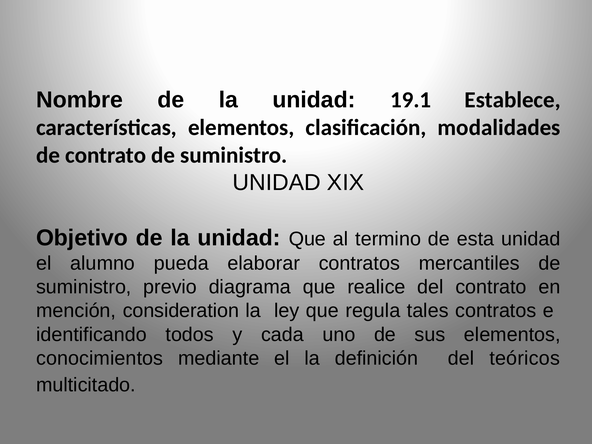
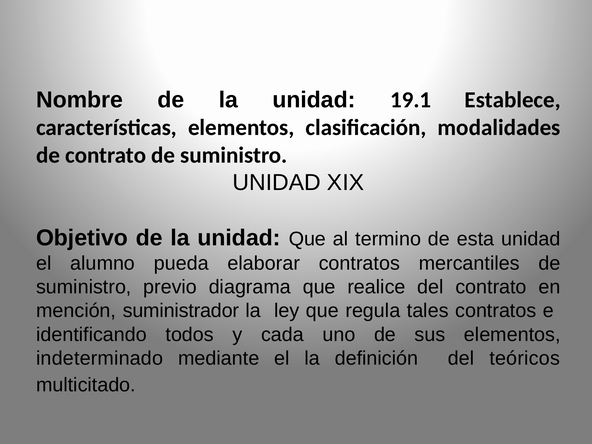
consideration: consideration -> suministrador (181, 311)
conocimientos: conocimientos -> indeterminado (100, 358)
